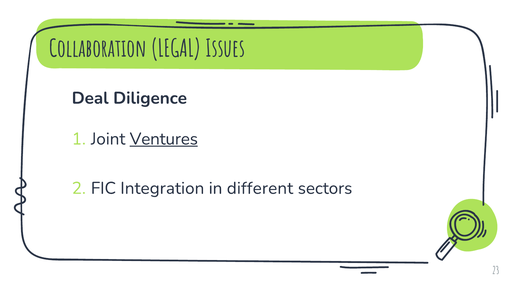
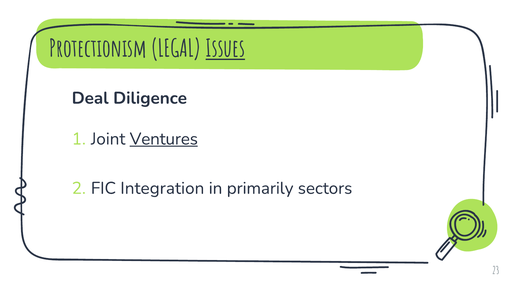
Collaboration: Collaboration -> Protectionism (98, 49)
Issues underline: none -> present (225, 49)
different: different -> primarily (260, 188)
